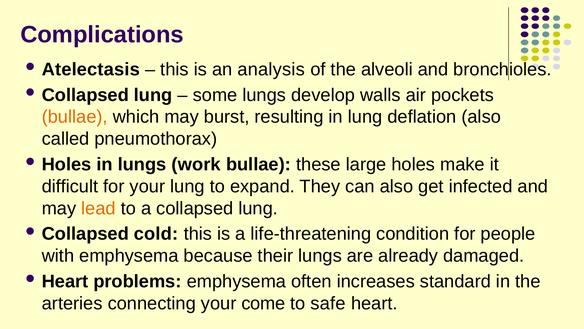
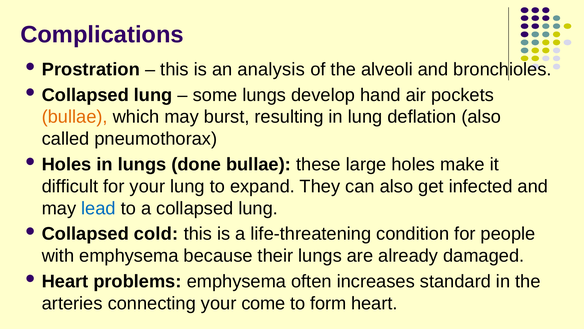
Atelectasis: Atelectasis -> Prostration (91, 69)
walls: walls -> hand (380, 95)
work: work -> done (196, 164)
lead colour: orange -> blue (99, 208)
safe: safe -> form (328, 303)
